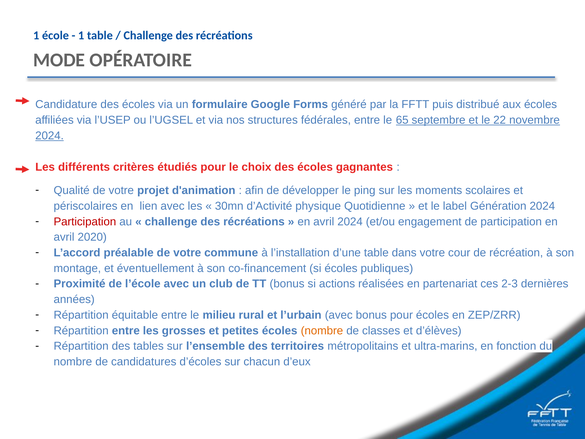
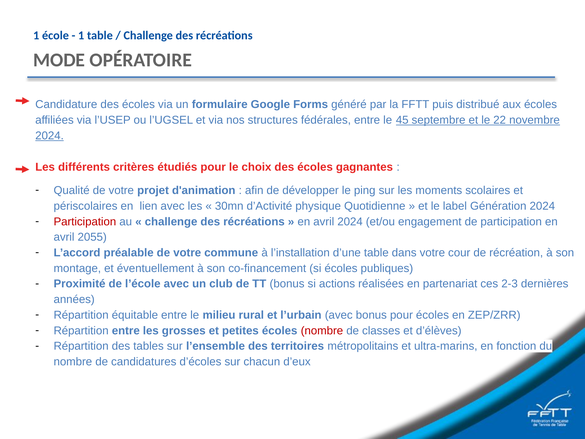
65: 65 -> 45 (402, 120)
2020: 2020 -> 2055 (92, 237)
nombre colour: orange -> red (322, 330)
